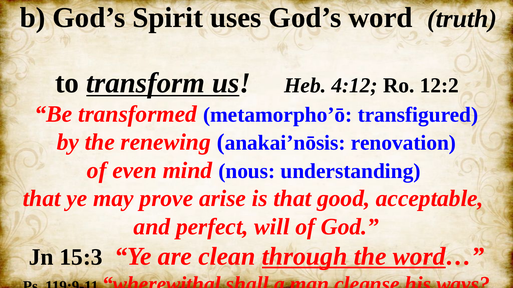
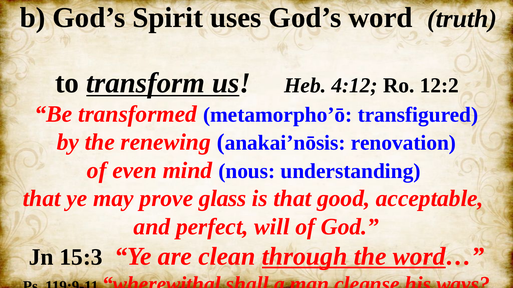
arise: arise -> glass (223, 199)
